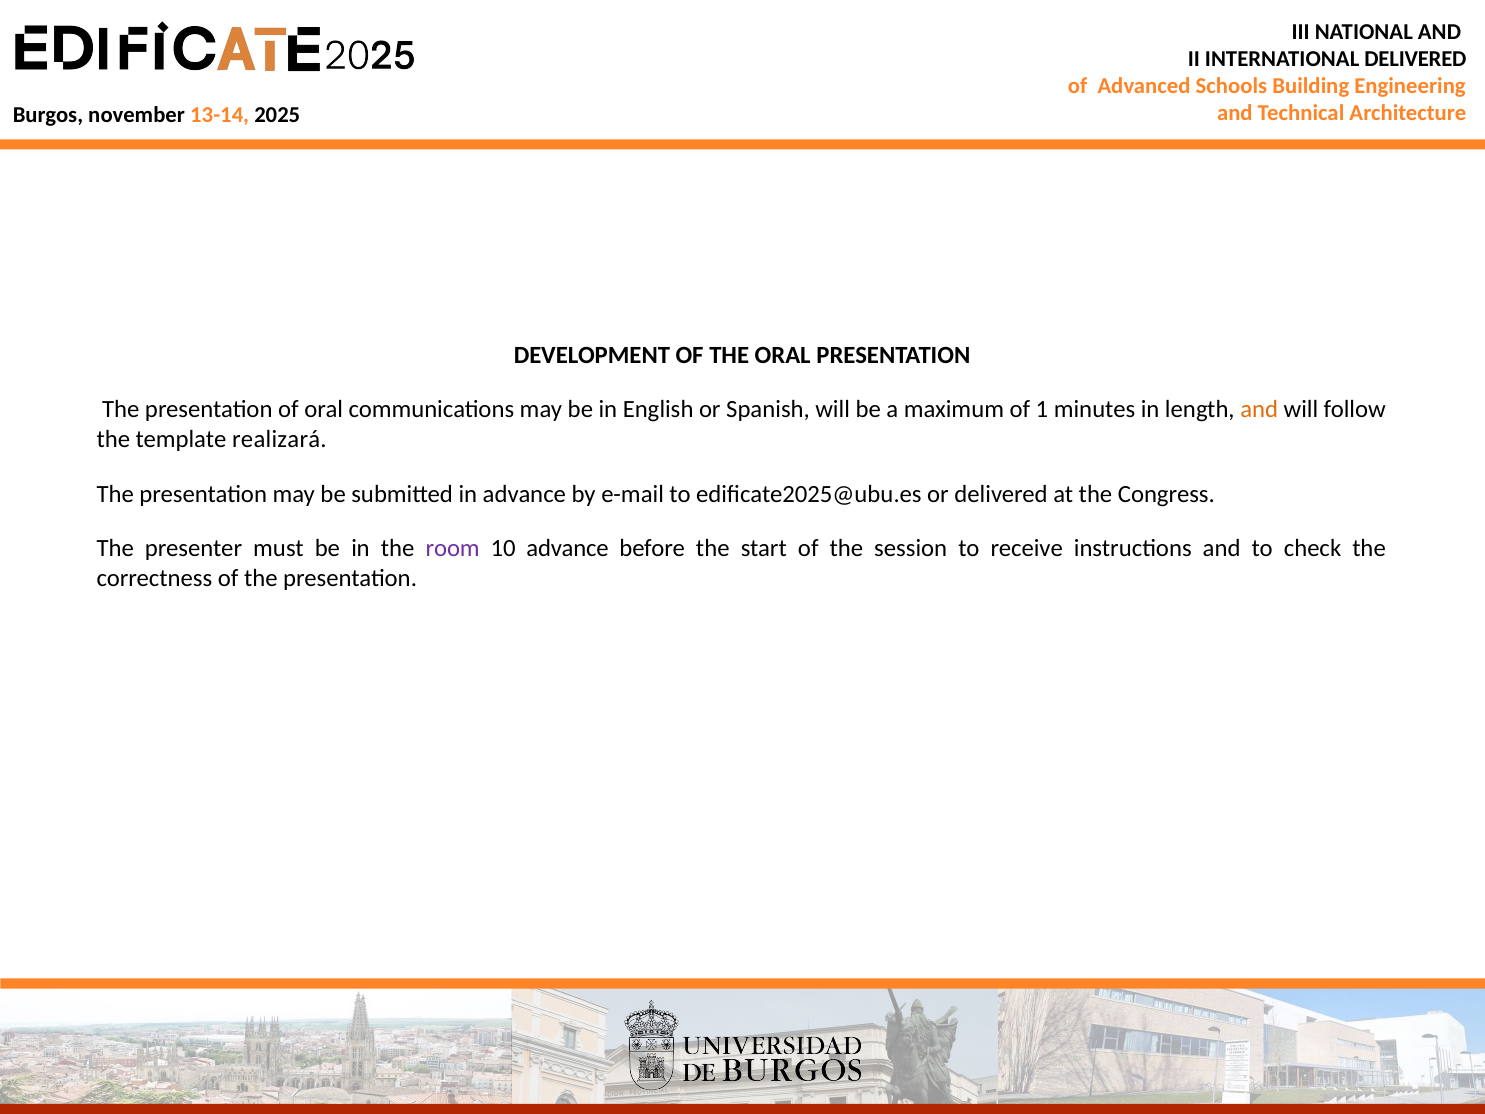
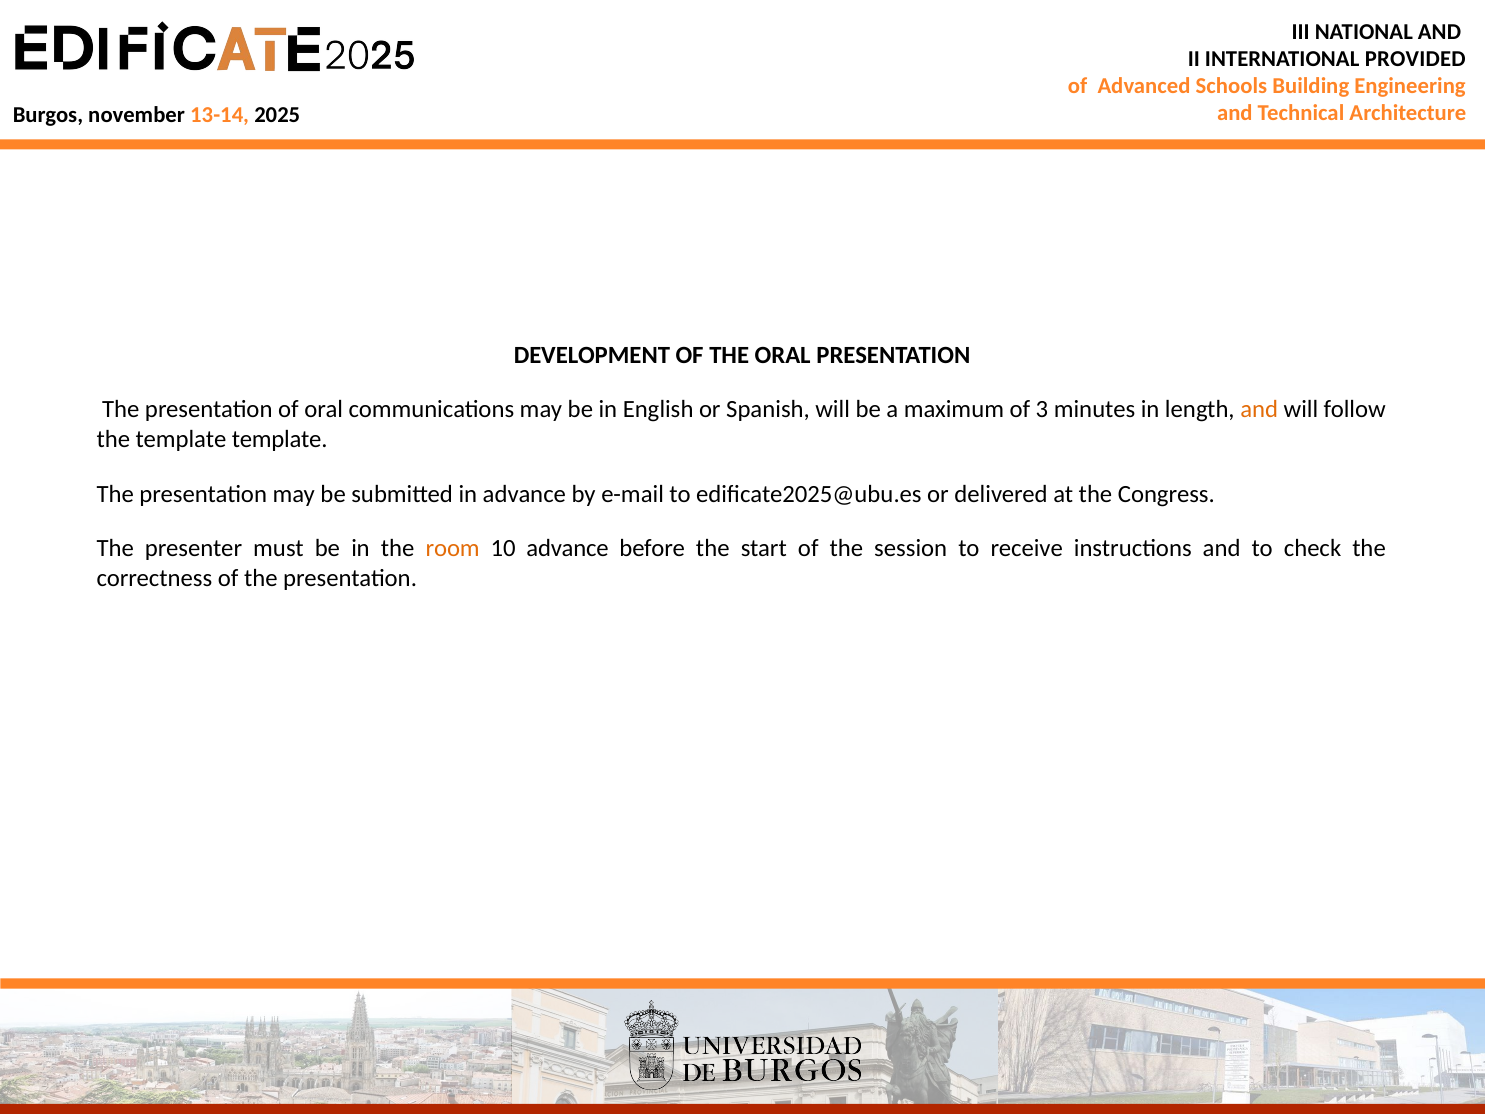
DELIVERED: DELIVERED -> PROVIDED (1415, 59)
1: 1 -> 3 (1042, 410)
template realizará: realizará -> template (280, 439)
room colour: purple -> orange (453, 548)
